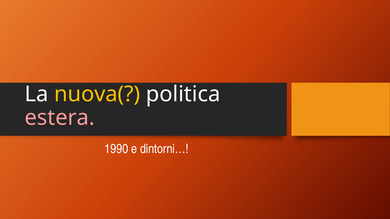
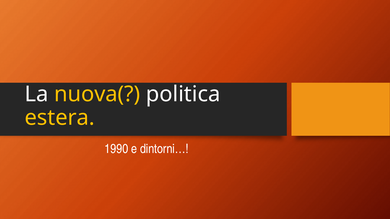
estera colour: pink -> yellow (60, 118)
